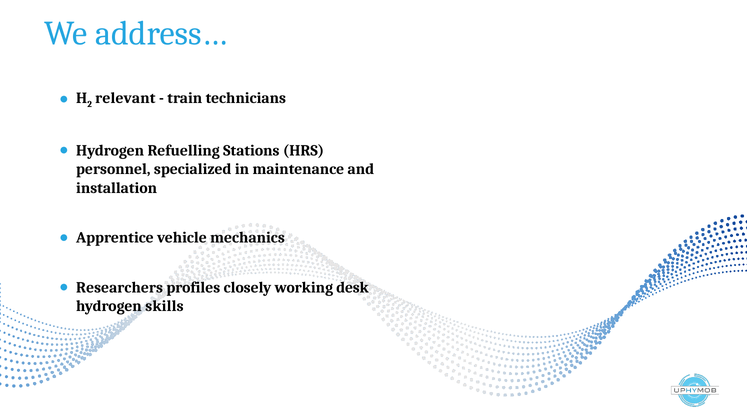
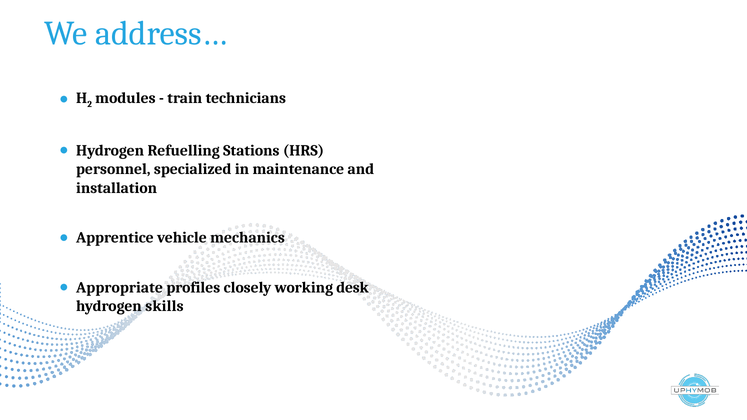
relevant: relevant -> modules (125, 98)
Researchers: Researchers -> Appropriate (120, 288)
